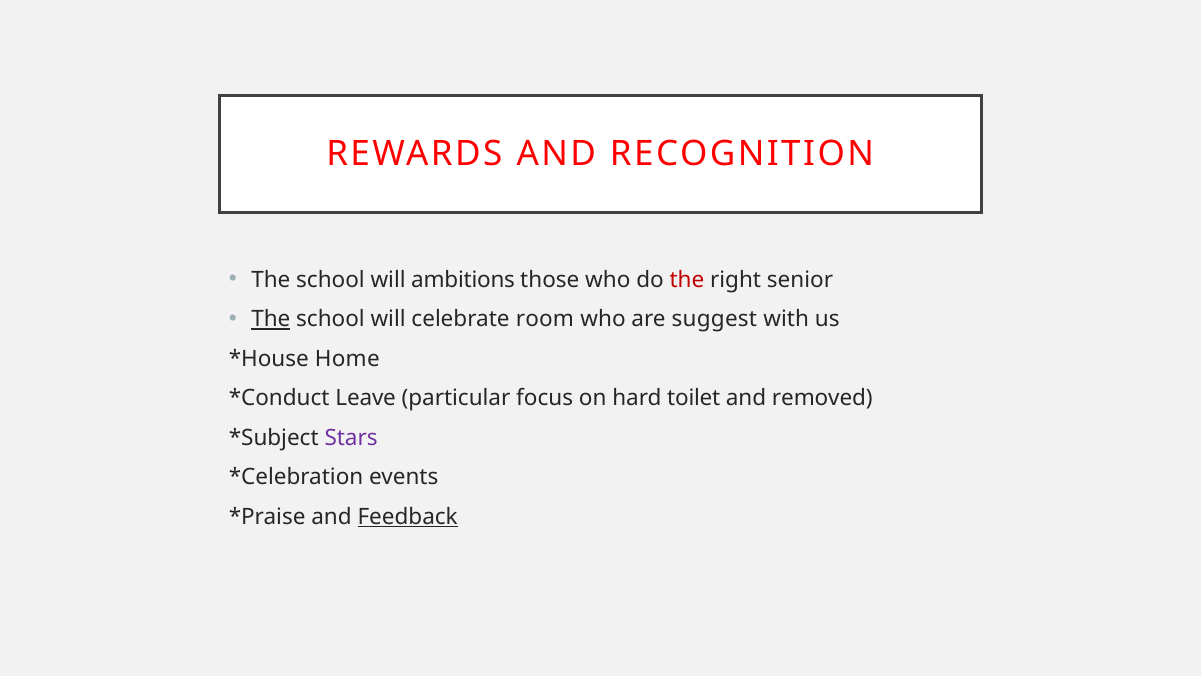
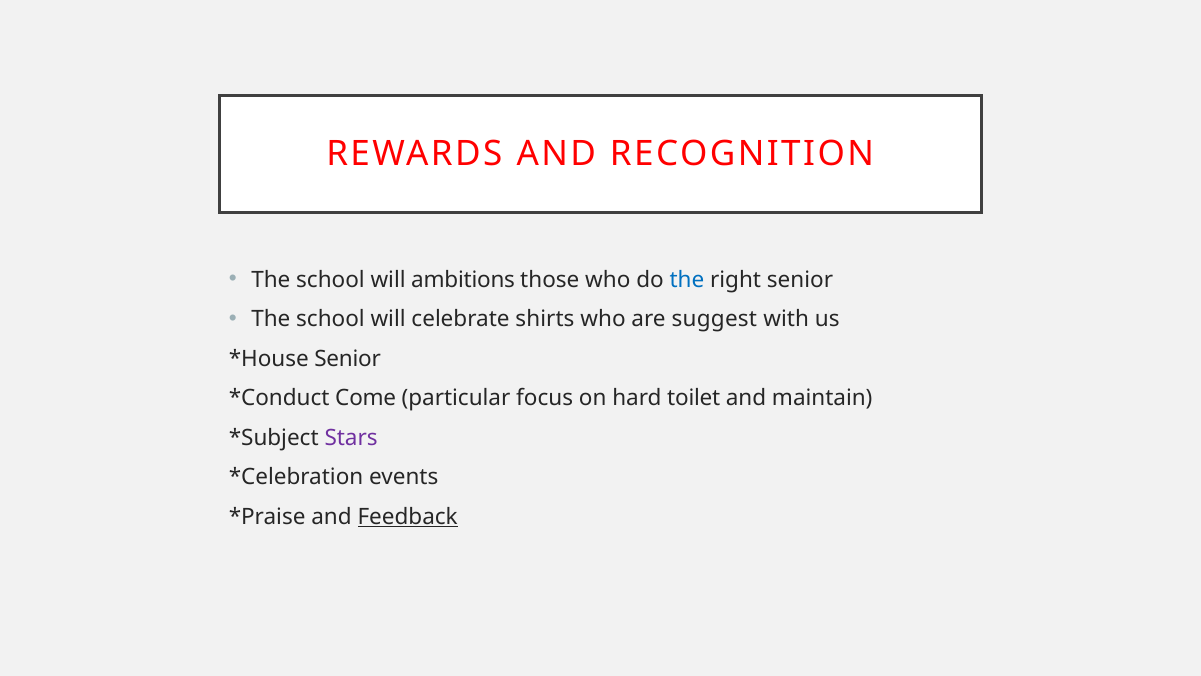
the colour: red -> blue (687, 279)
The underline: present -> none (271, 319)
room: room -> shirts (545, 319)
Home: Home -> Senior (348, 359)
Leave: Leave -> Come (366, 398)
removed: removed -> maintain (822, 398)
